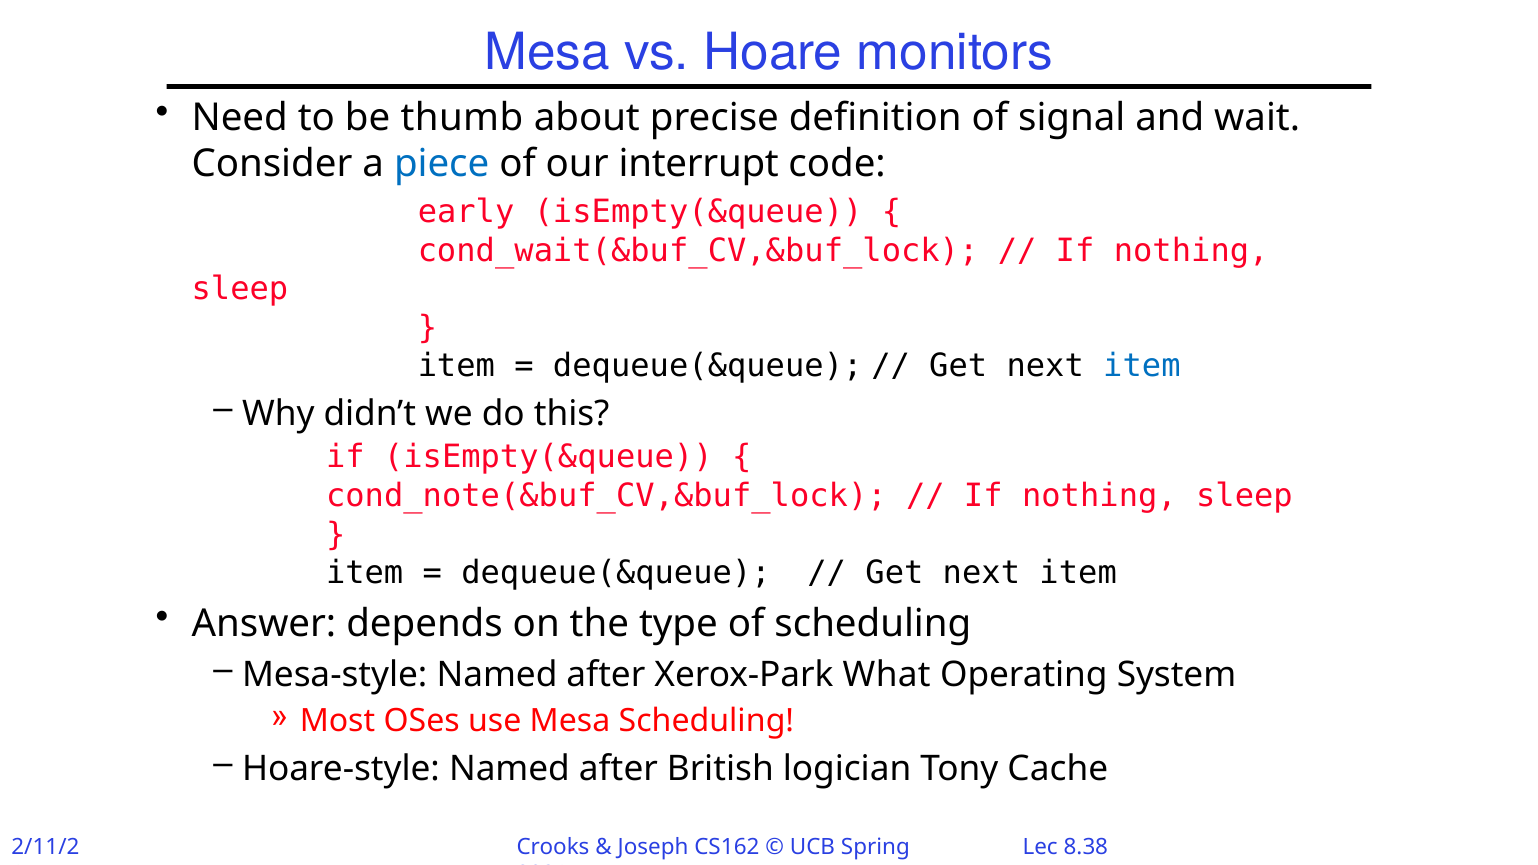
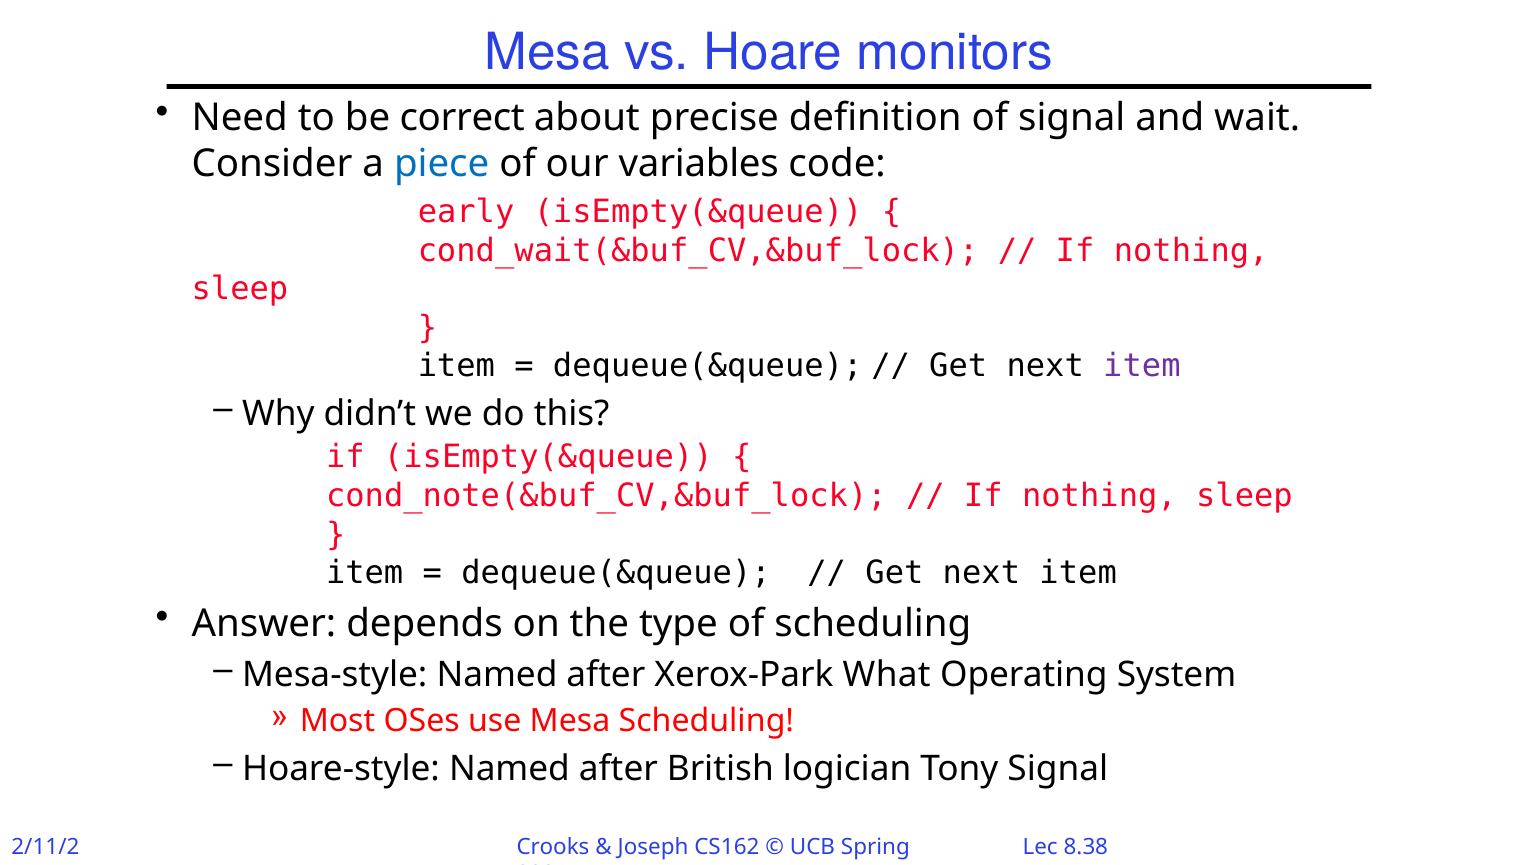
thumb: thumb -> correct (462, 118)
interrupt: interrupt -> variables (699, 164)
item colour: blue -> purple (1142, 366)
Tony Cache: Cache -> Signal (1058, 769)
